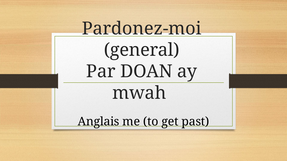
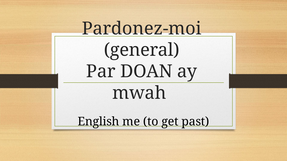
Anglais: Anglais -> English (99, 122)
